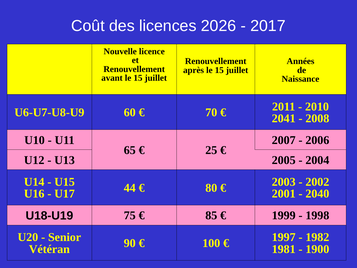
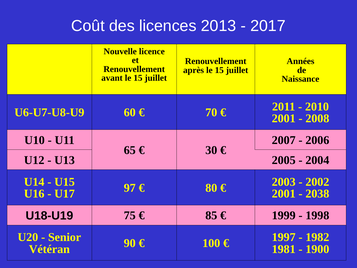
2026: 2026 -> 2013 (219, 26)
2041: 2041 -> 2001 (284, 118)
25: 25 -> 30 (211, 150)
44: 44 -> 97 (130, 188)
2040: 2040 -> 2038 (317, 194)
